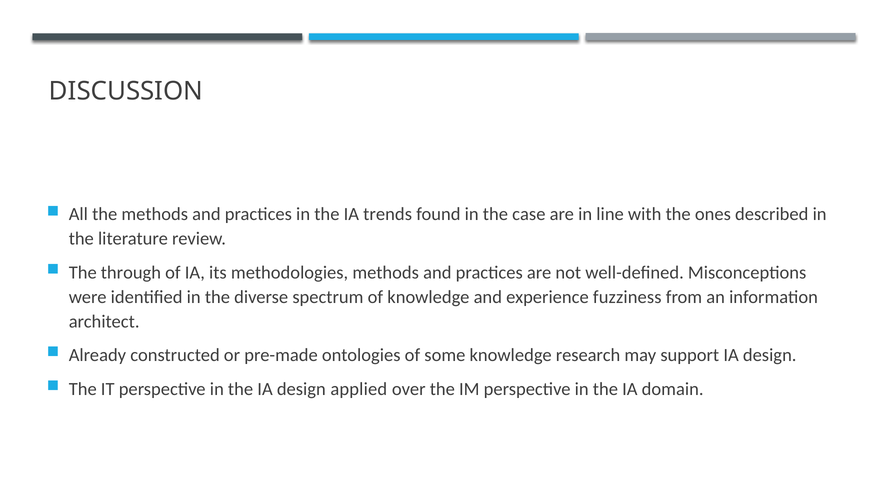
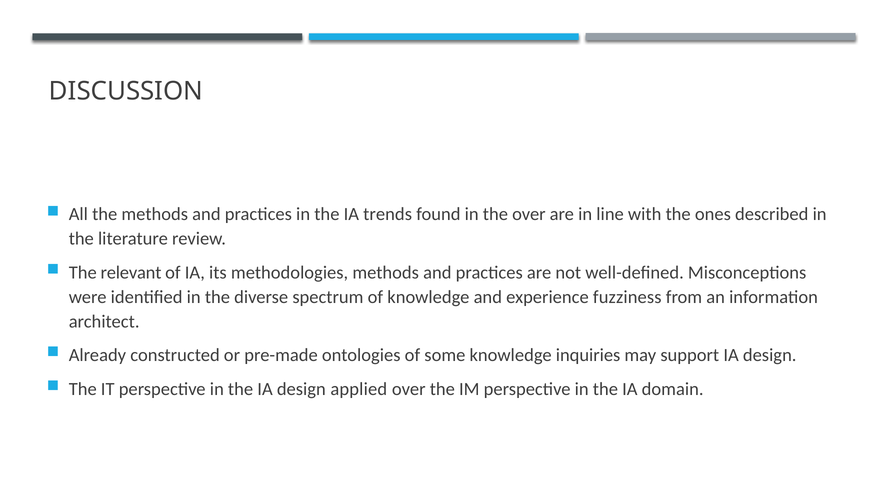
the case: case -> over (529, 214)
through: through -> relevant (131, 272)
research: research -> inquiries (588, 355)
